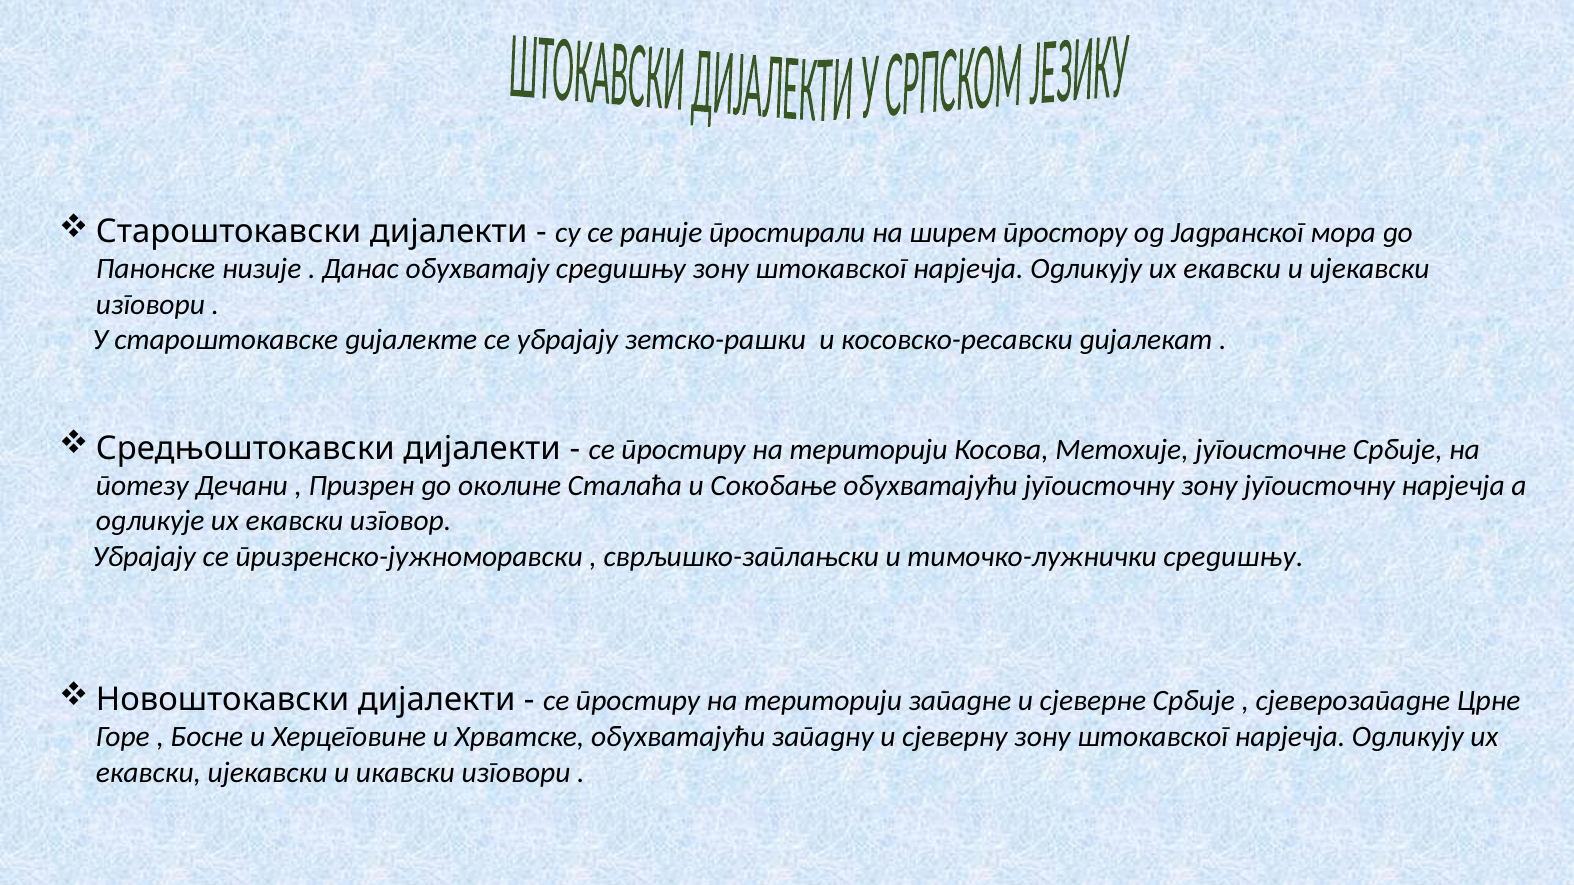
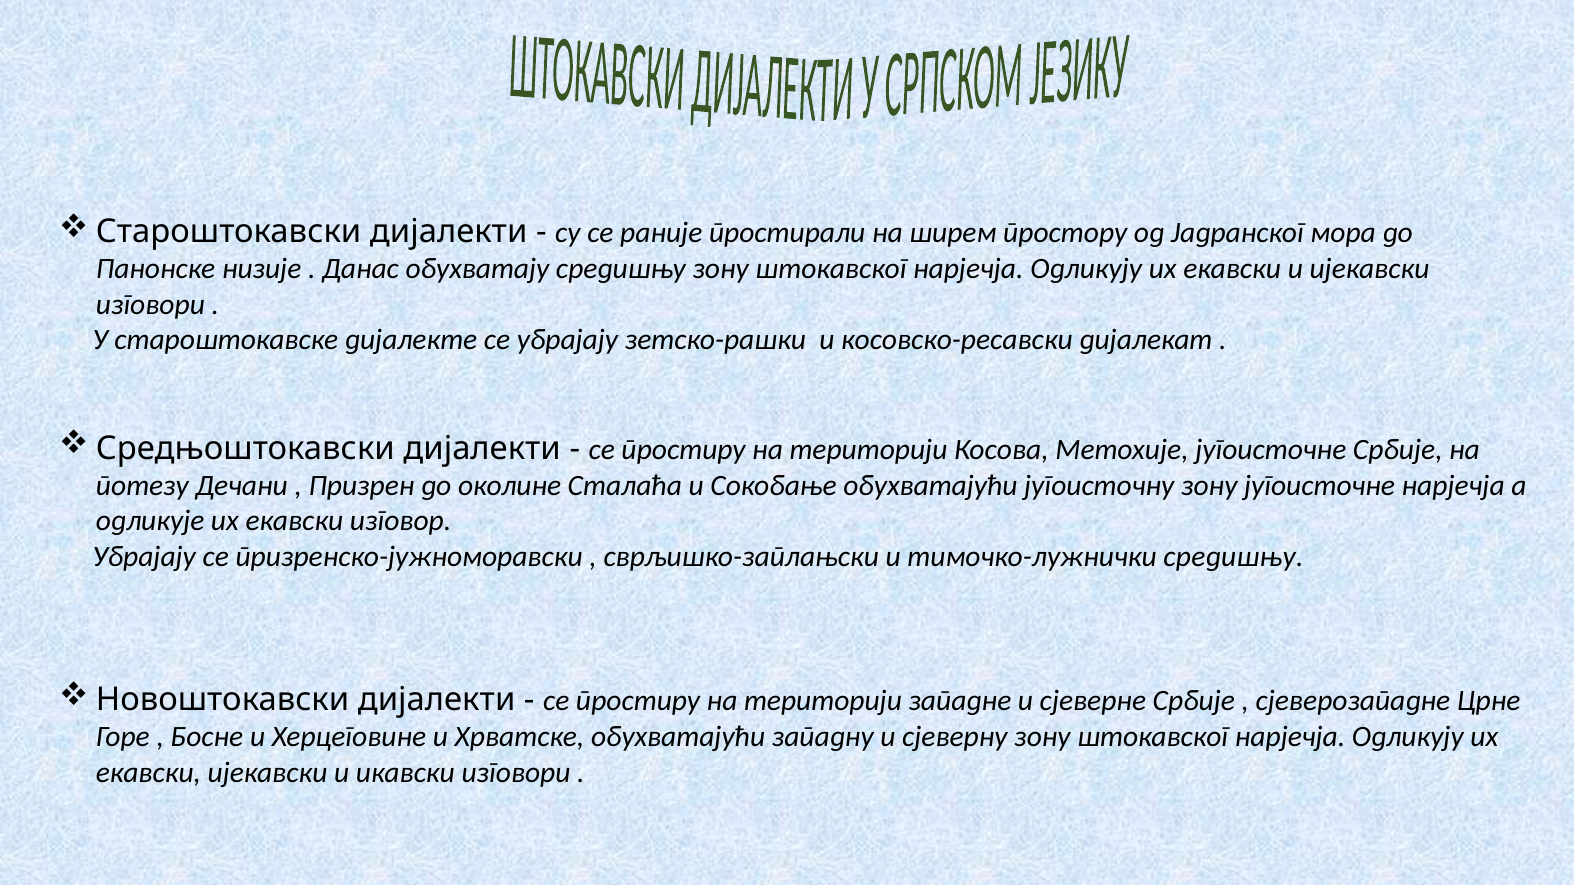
зону југоисточну: југоисточну -> југоисточне (1320, 486)
